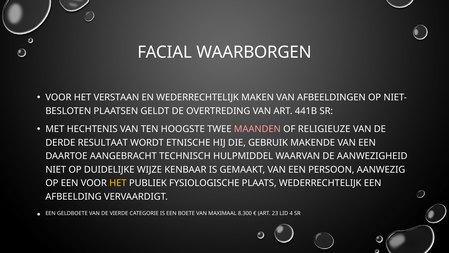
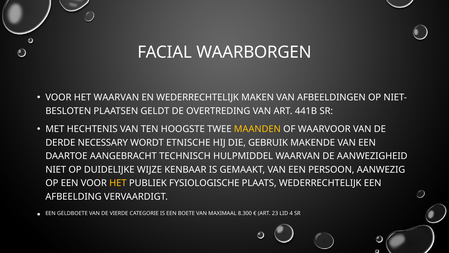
HET VERSTAAN: VERSTAAN -> WAARVAN (116, 97)
MAANDEN colour: pink -> yellow (257, 129)
RELIGIEUZE: RELIGIEUZE -> WAARVOOR (324, 129)
RESULTAAT: RESULTAAT -> NECESSARY (103, 142)
